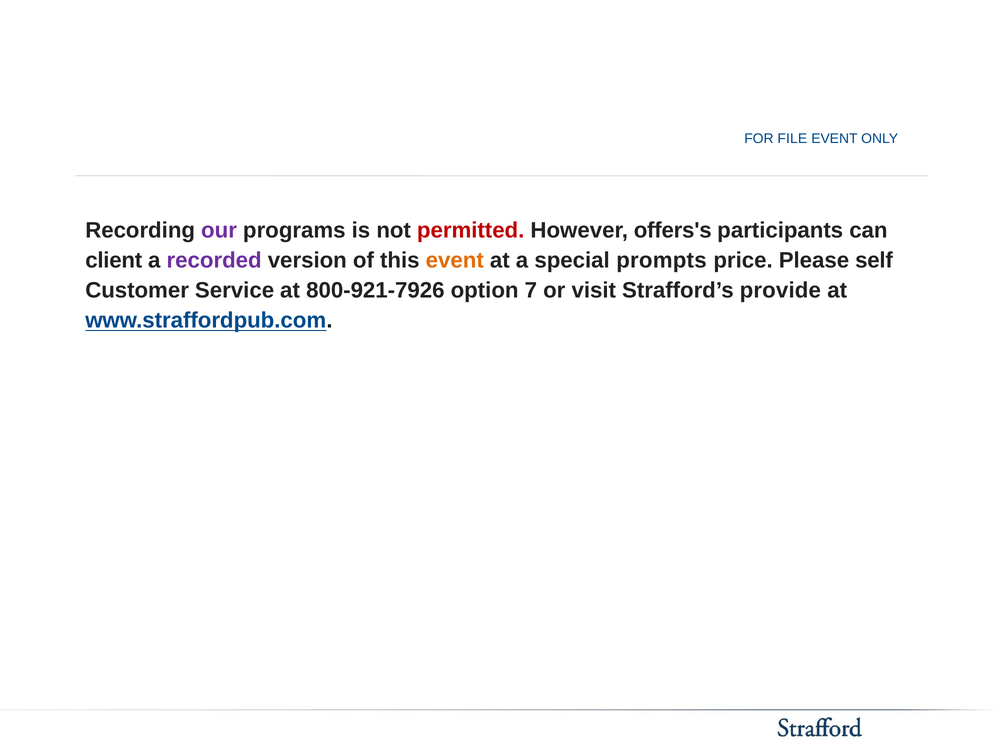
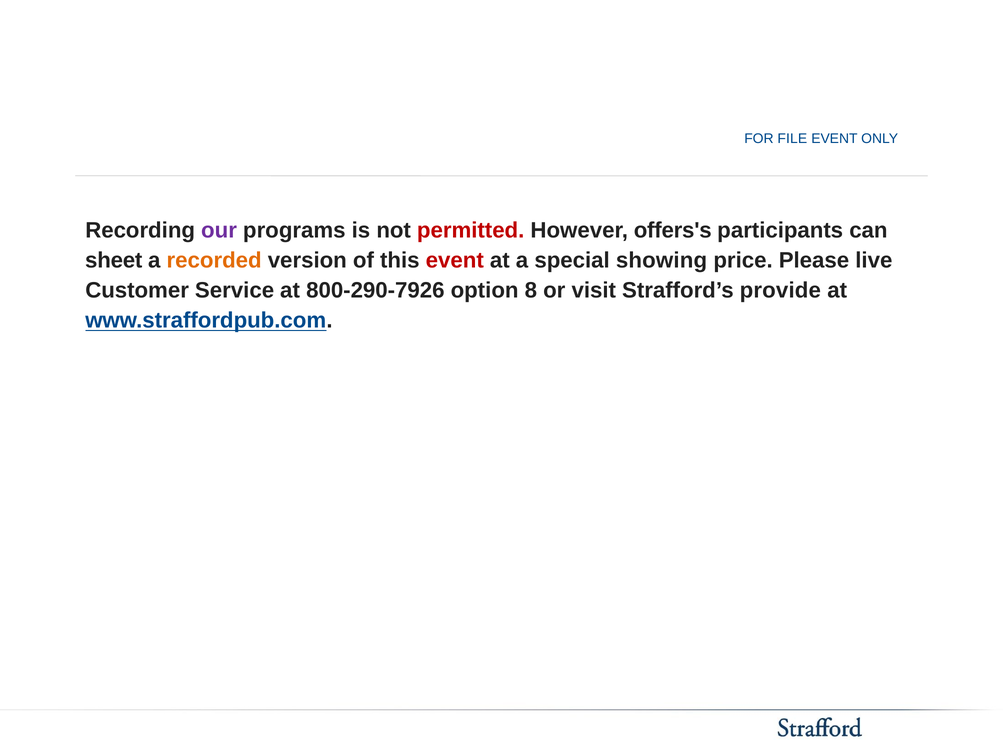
client: client -> sheet (114, 260)
recorded colour: purple -> orange (214, 260)
event colour: orange -> red (455, 260)
prompts: prompts -> showing (661, 260)
self: self -> live (874, 260)
800-921-7926: 800-921-7926 -> 800-290-7926 (375, 290)
7: 7 -> 8 (531, 290)
